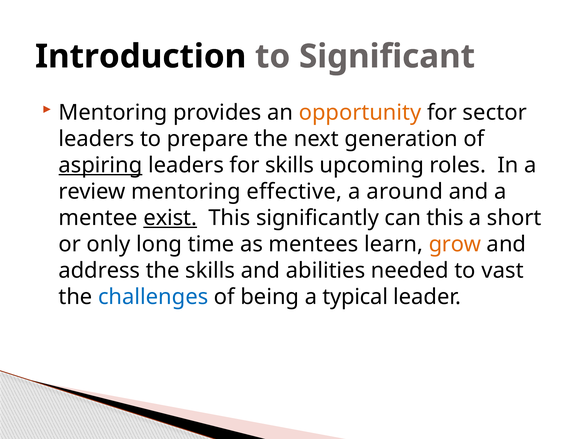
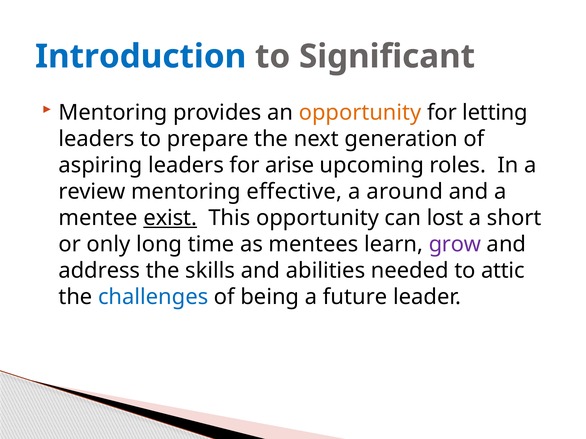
Introduction colour: black -> blue (141, 57)
sector: sector -> letting (495, 113)
aspiring underline: present -> none (100, 165)
for skills: skills -> arise (290, 165)
This significantly: significantly -> opportunity (318, 218)
can this: this -> lost (445, 218)
grow colour: orange -> purple (455, 245)
vast: vast -> attic (503, 271)
typical: typical -> future (355, 297)
